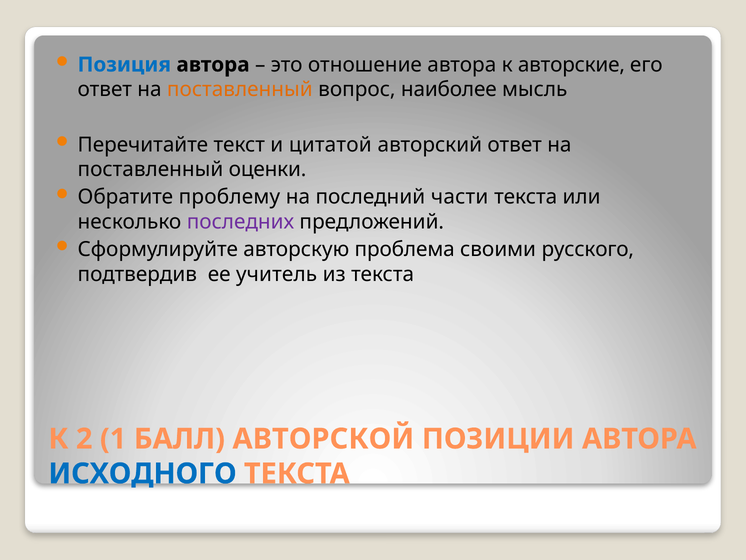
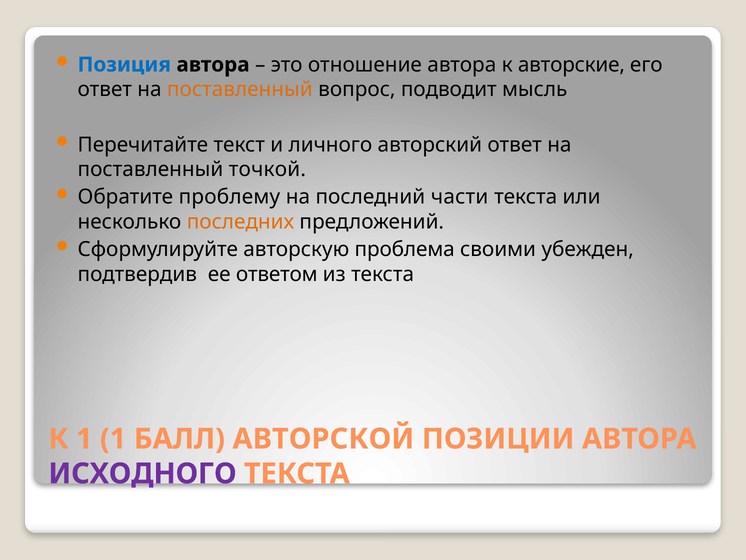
наиболее: наиболее -> подводит (449, 90)
цитатой: цитатой -> личного (330, 145)
оценки: оценки -> точкой (267, 169)
последних colour: purple -> orange (240, 222)
русского: русского -> убежден (588, 249)
учитель: учитель -> ответом (277, 274)
К 2: 2 -> 1 (84, 439)
ИСХОДНОГО colour: blue -> purple (142, 473)
